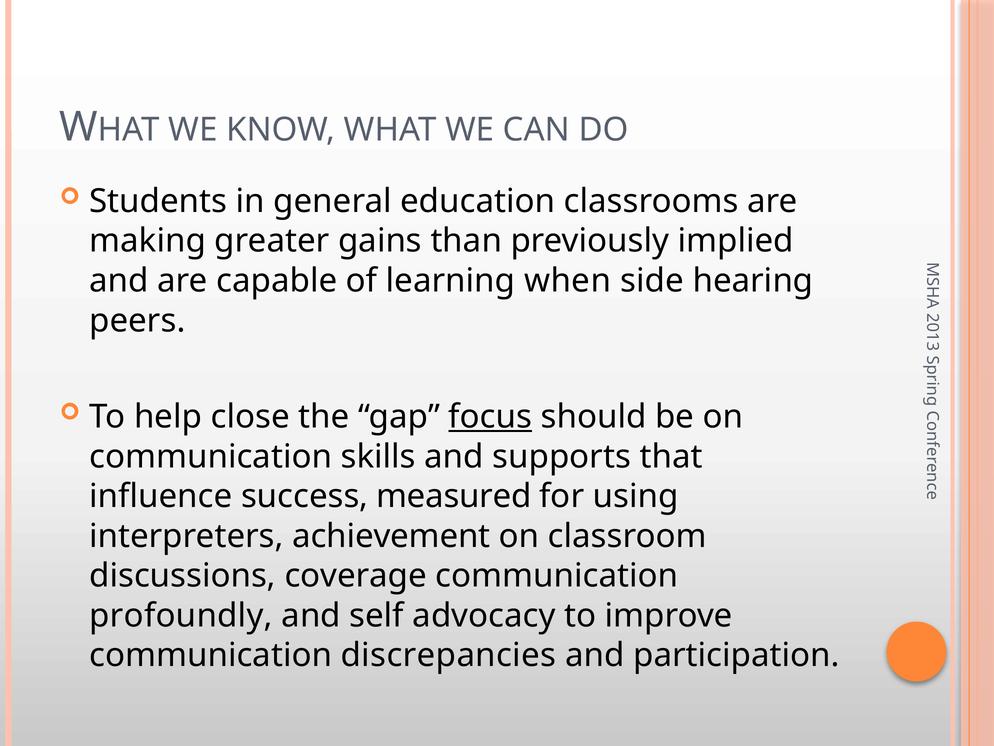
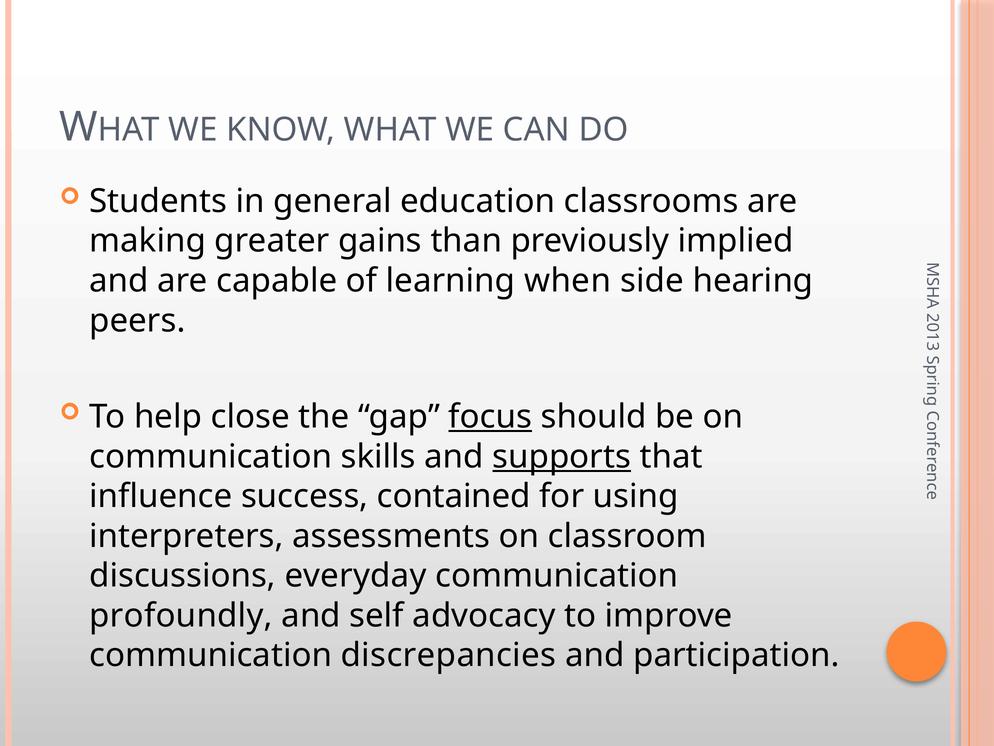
supports underline: none -> present (562, 456)
measured: measured -> contained (454, 496)
achievement: achievement -> assessments (391, 536)
coverage: coverage -> everyday (356, 576)
